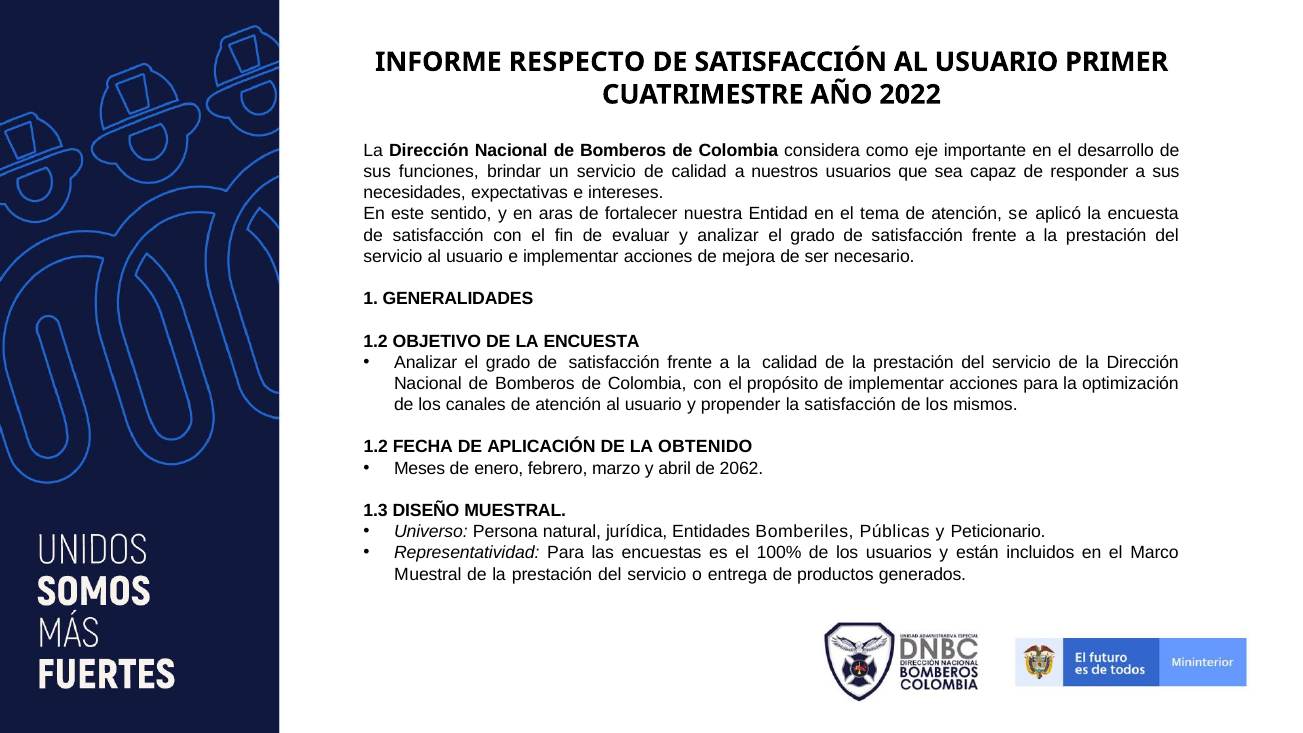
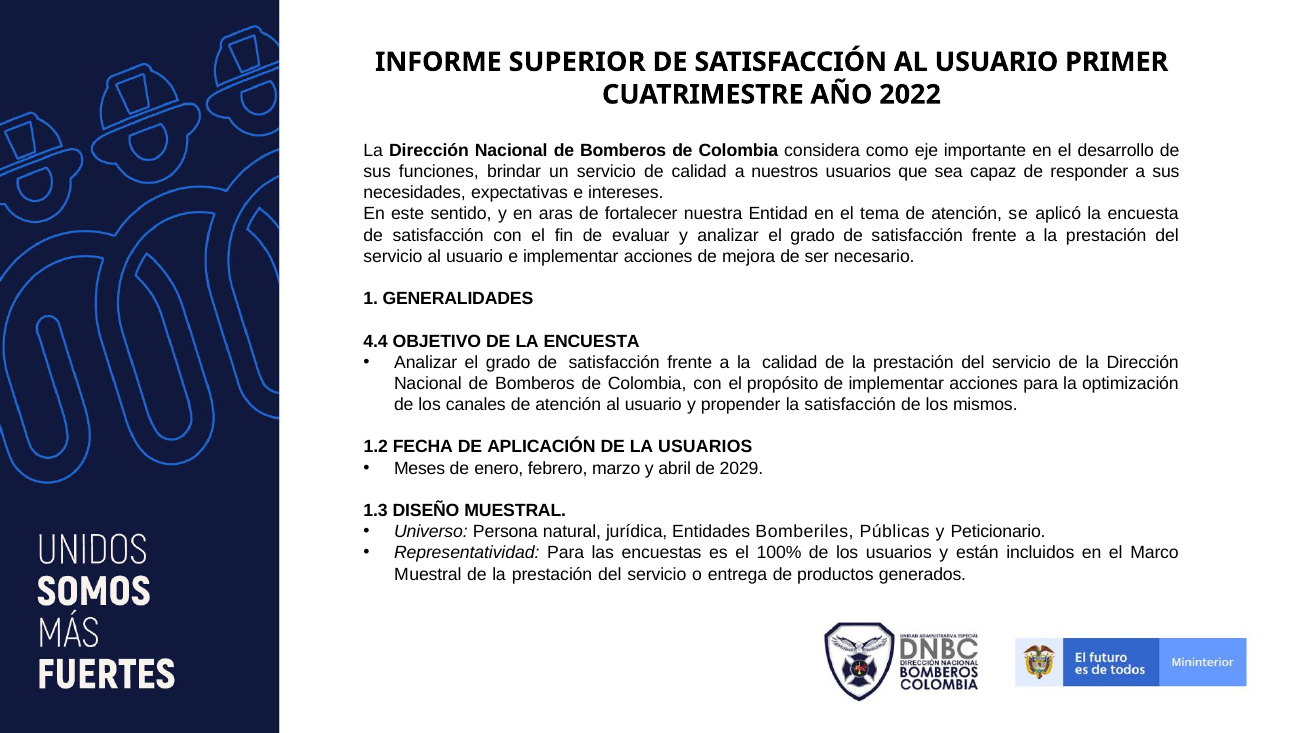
RESPECTO: RESPECTO -> SUPERIOR (577, 62)
1.2: 1.2 -> 4.4 (376, 341)
LA OBTENIDO: OBTENIDO -> USUARIOS (705, 447)
2062: 2062 -> 2029 (742, 468)
